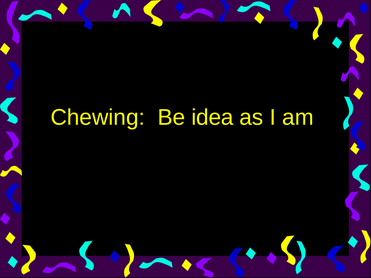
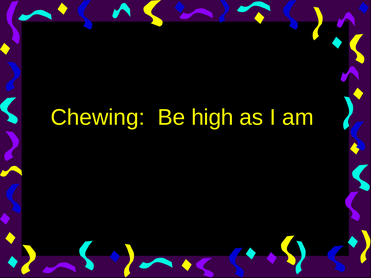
idea: idea -> high (212, 118)
